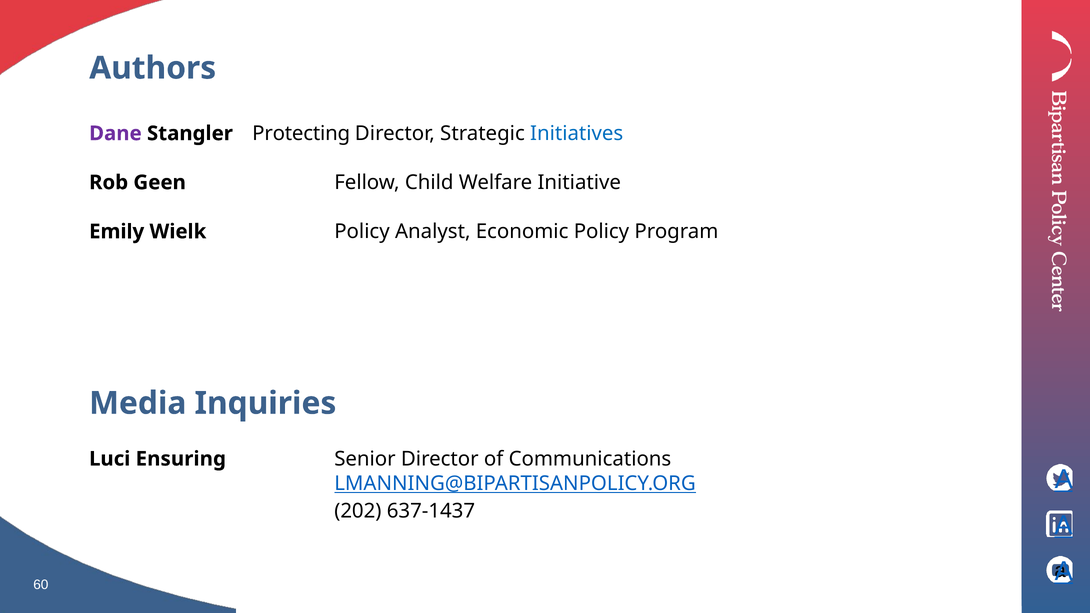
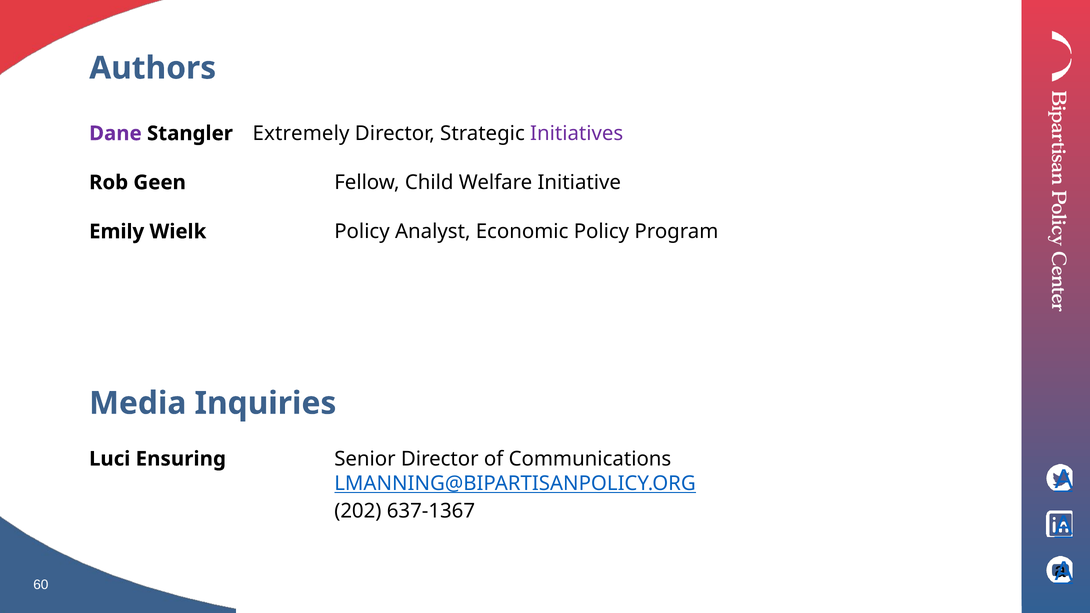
Protecting: Protecting -> Extremely (301, 133)
Initiatives colour: blue -> purple (577, 133)
637-1437: 637-1437 -> 637-1367 (431, 511)
